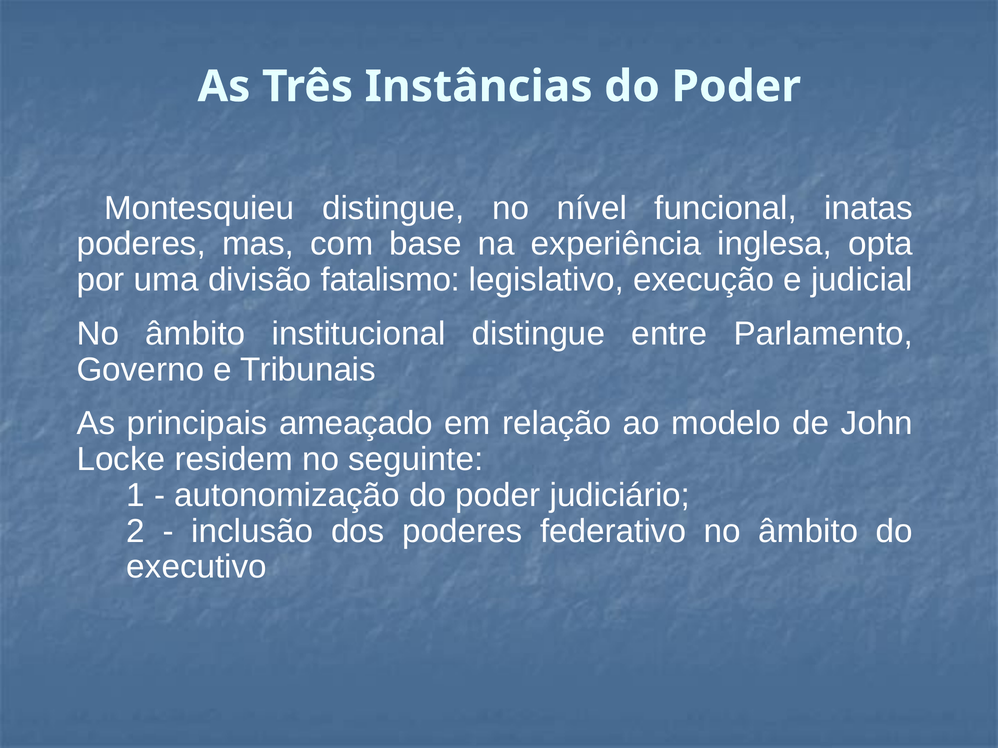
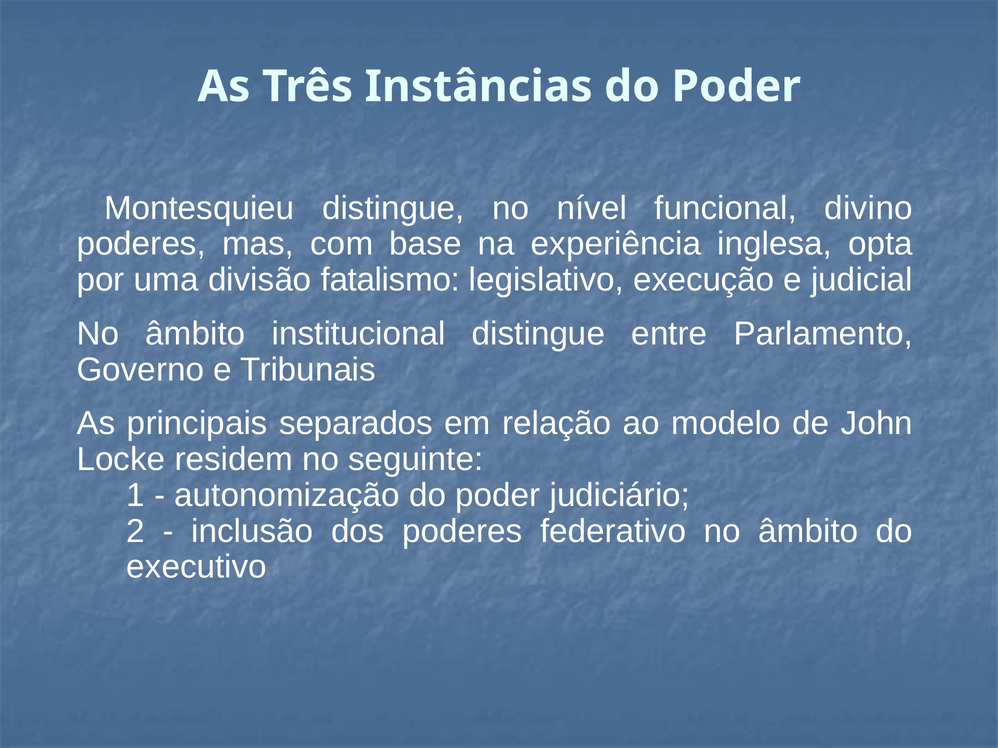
inatas: inatas -> divino (869, 208)
ameaçado: ameaçado -> separados (356, 424)
